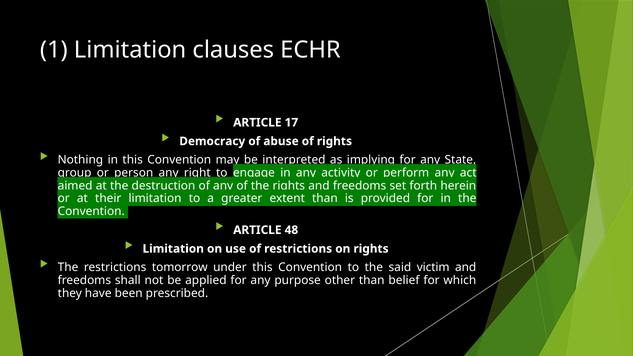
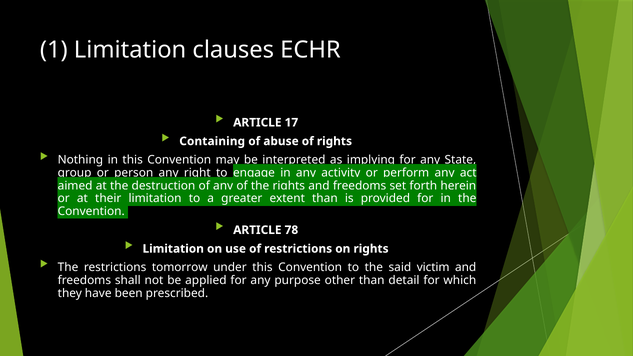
Democracy: Democracy -> Containing (212, 141)
48: 48 -> 78 (291, 230)
belief: belief -> detail (404, 280)
